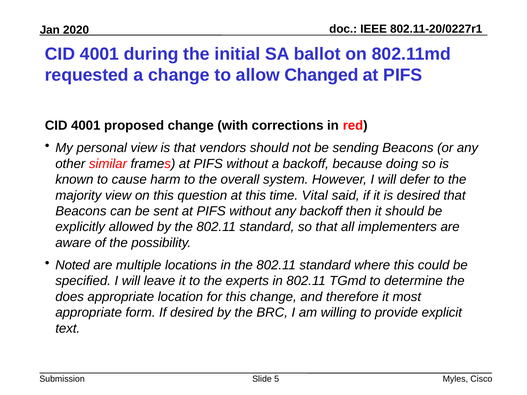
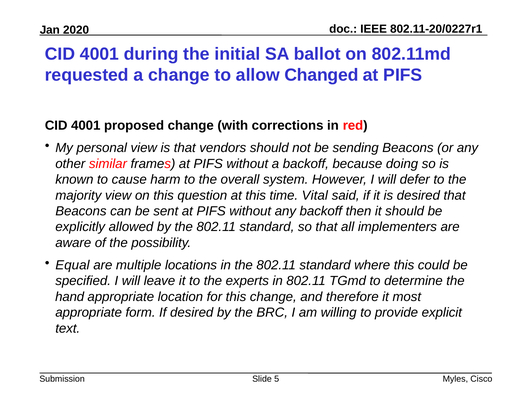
Noted: Noted -> Equal (72, 265)
does: does -> hand (70, 297)
